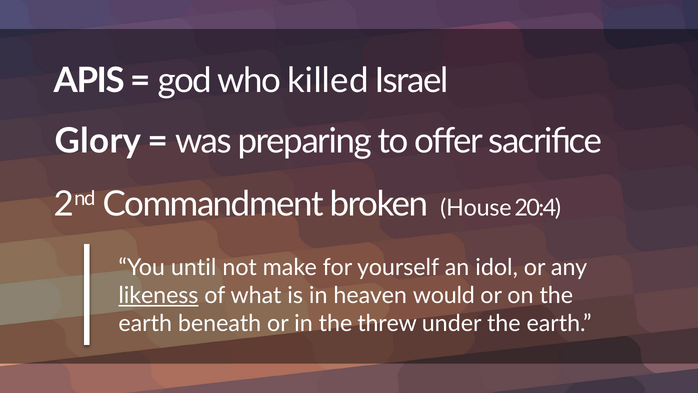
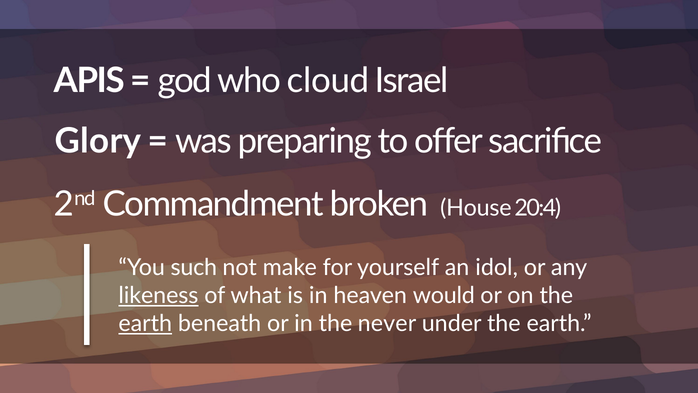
killed: killed -> cloud (328, 81)
until: until -> such (194, 268)
earth underline: none -> present (145, 323)
threw: threw -> never (387, 323)
